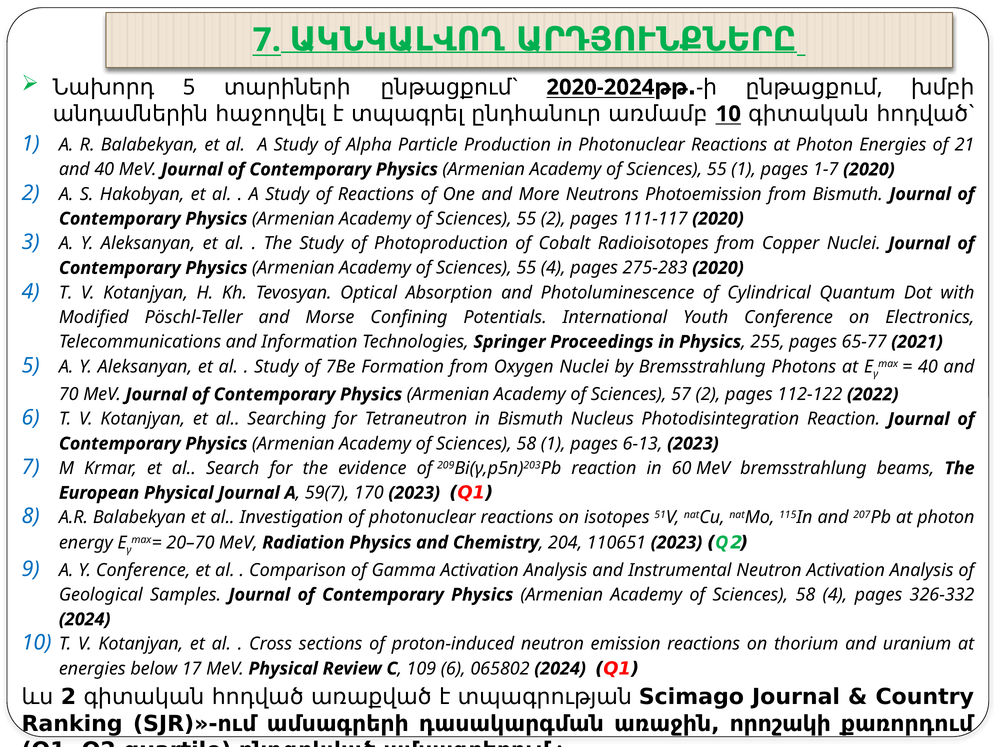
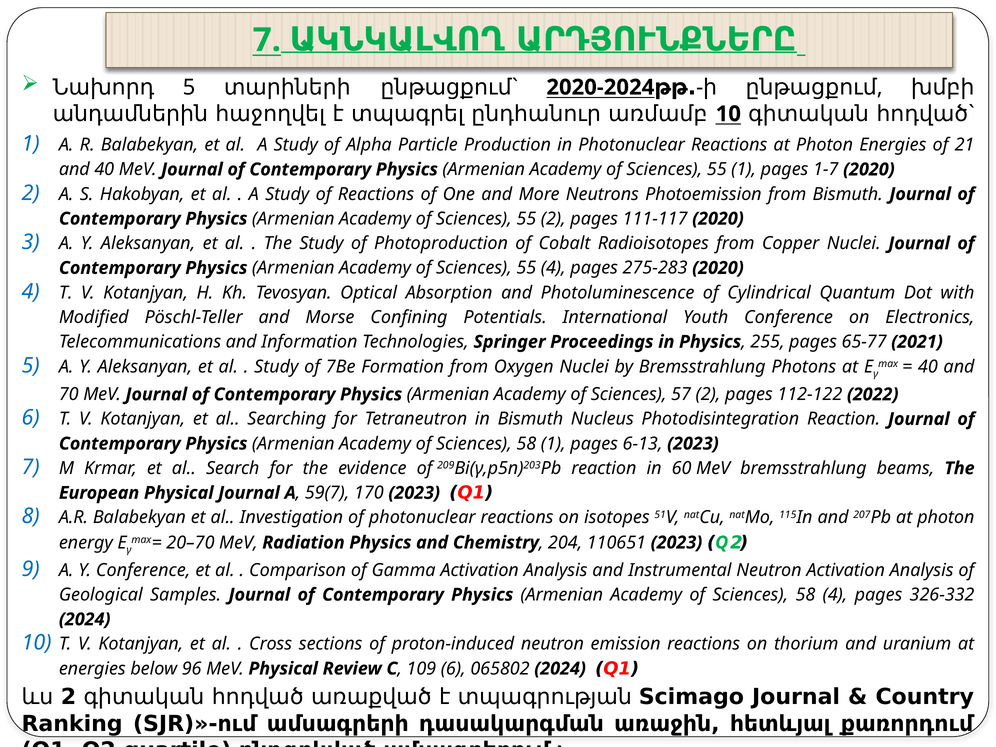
17: 17 -> 96 (192, 669)
որոշակի: որոշակի -> հետևյալ (780, 724)
